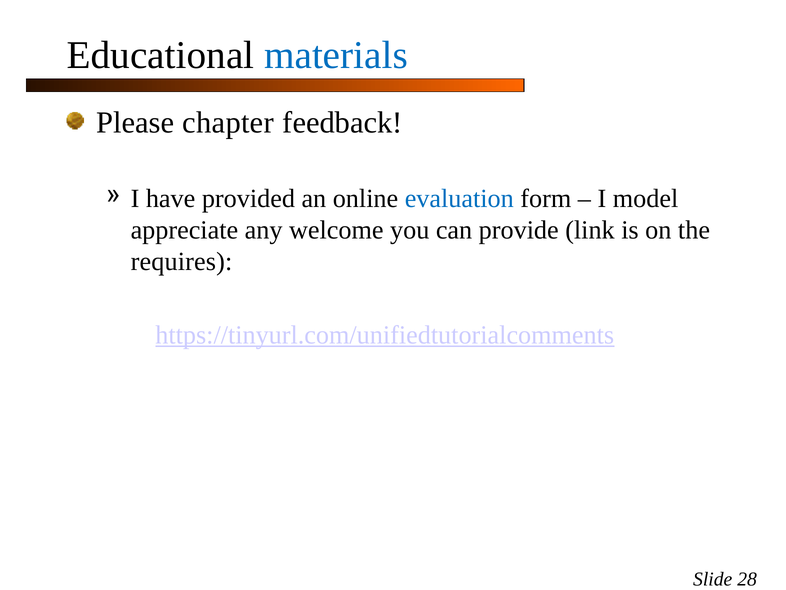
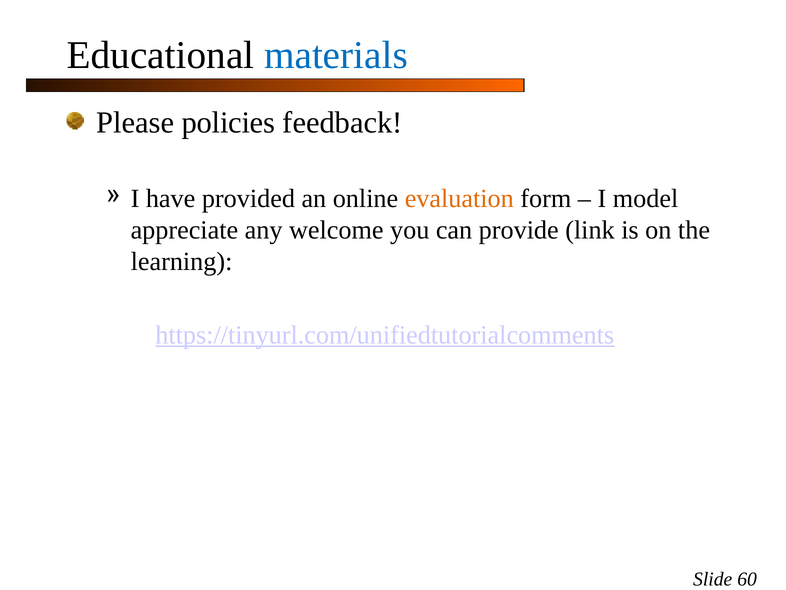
chapter: chapter -> policies (228, 123)
evaluation colour: blue -> orange (459, 198)
requires: requires -> learning (182, 261)
28: 28 -> 60 (747, 579)
